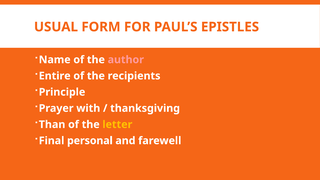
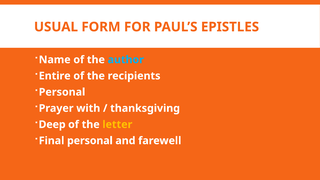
author colour: pink -> light blue (126, 60)
Principle: Principle -> Personal (62, 92)
Than: Than -> Deep (52, 124)
